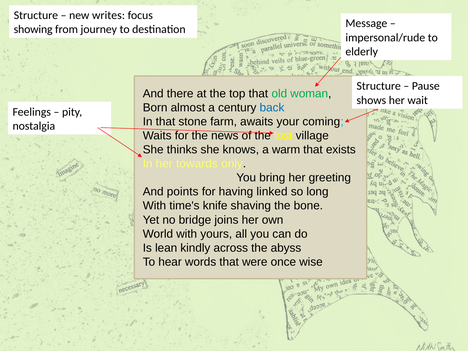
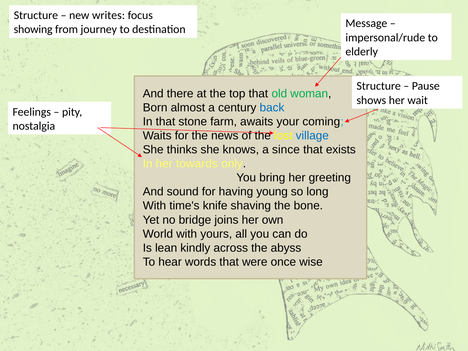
village colour: black -> blue (312, 136)
warm: warm -> since (286, 150)
points: points -> sound (183, 192)
linked: linked -> young (272, 192)
